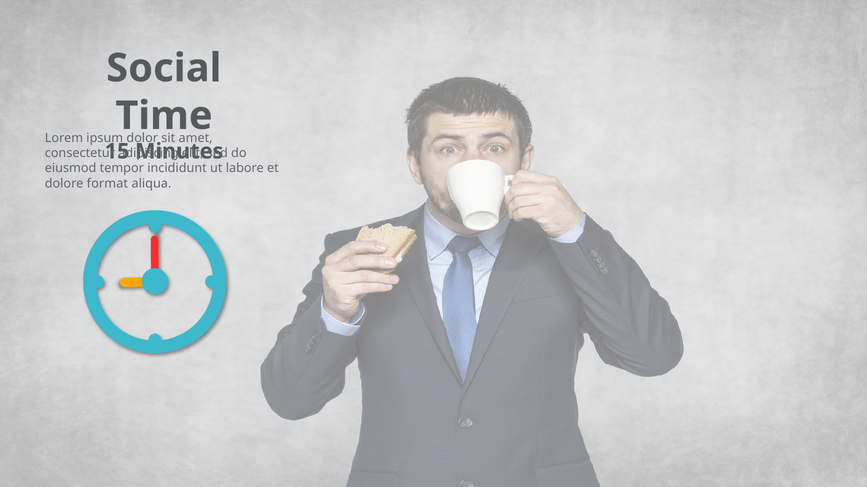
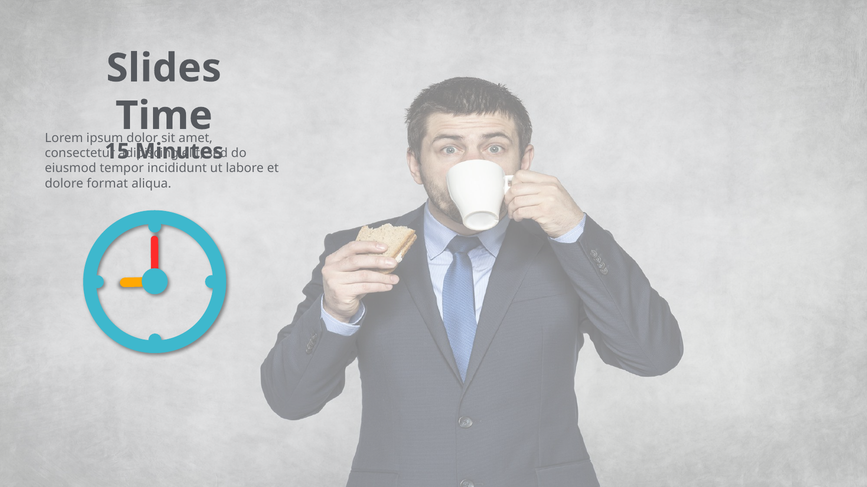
Social: Social -> Slides (164, 68)
